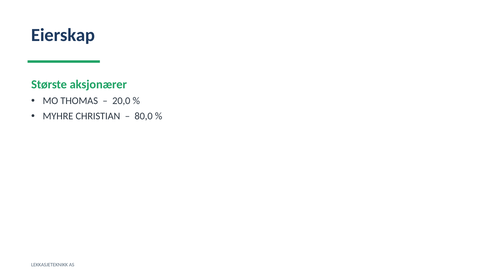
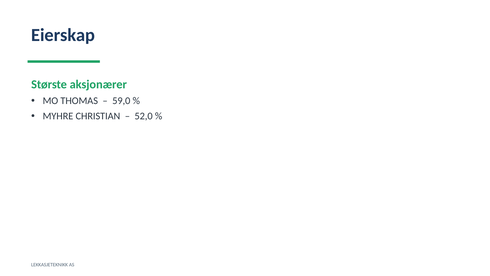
20,0: 20,0 -> 59,0 (121, 101)
80,0: 80,0 -> 52,0 (144, 116)
